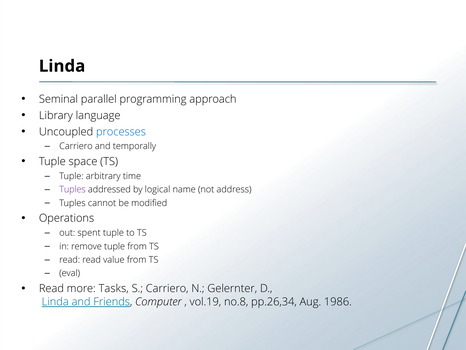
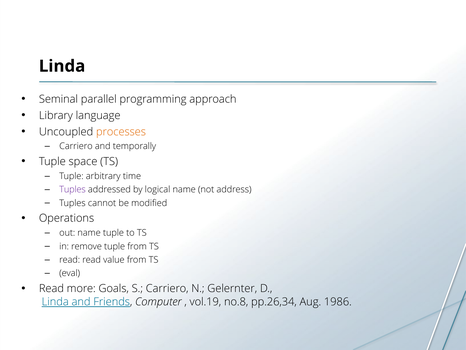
processes colour: blue -> orange (121, 132)
out spent: spent -> name (89, 233)
Tasks: Tasks -> Goals (114, 288)
